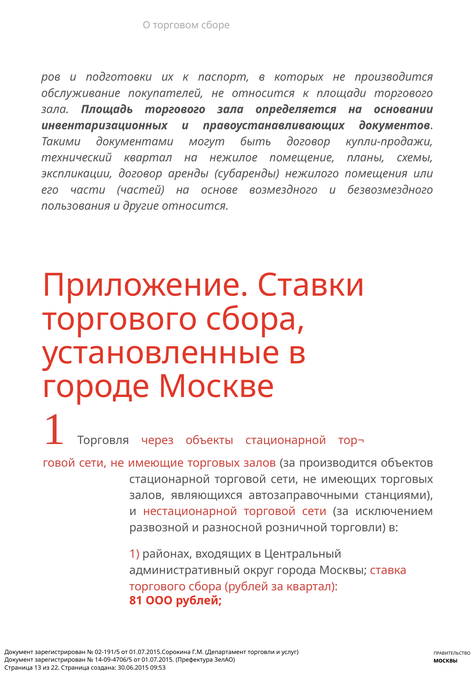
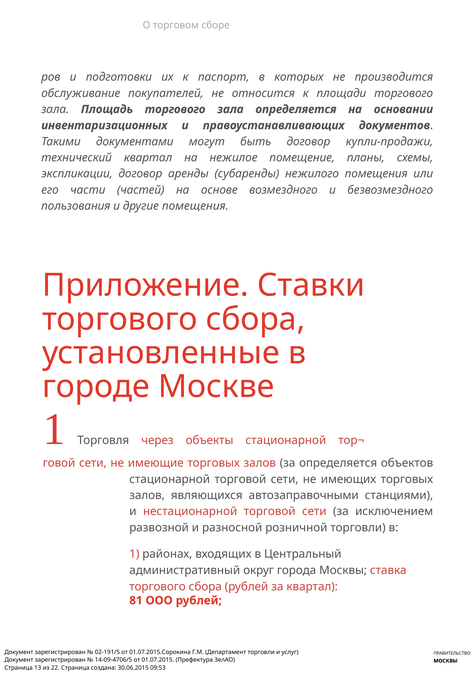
другие относится: относится -> помещения (195, 206)
за производится: производится -> определяется (338, 463)
